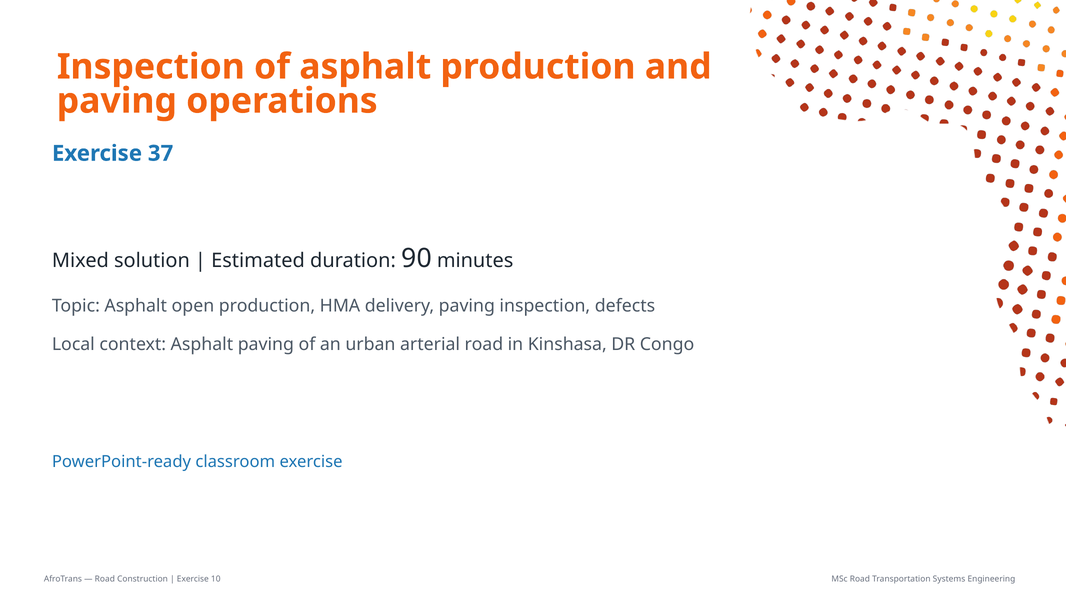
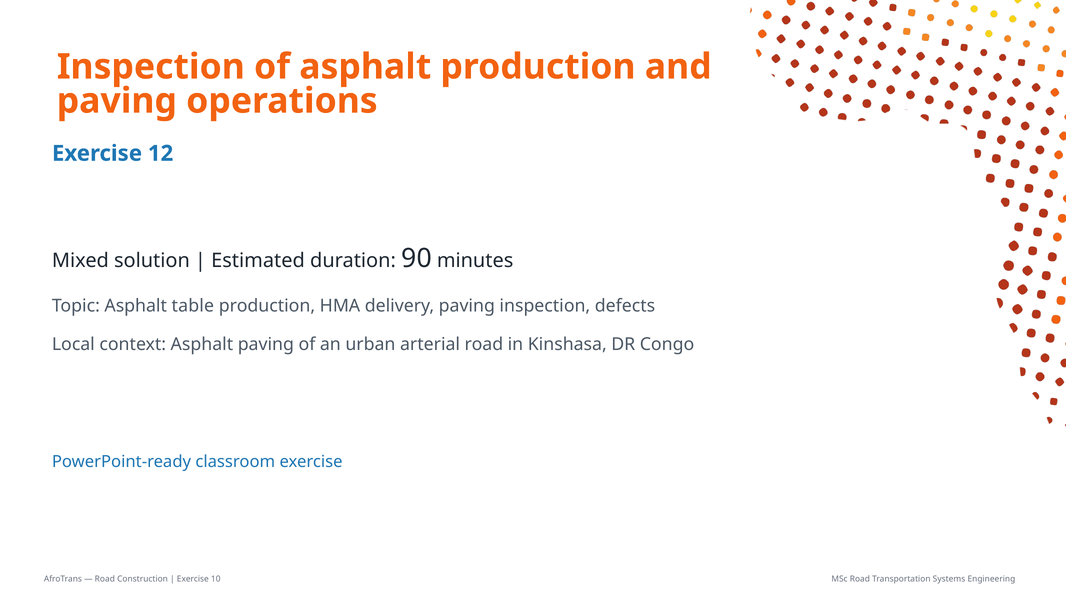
37: 37 -> 12 (161, 153)
open: open -> table (193, 306)
